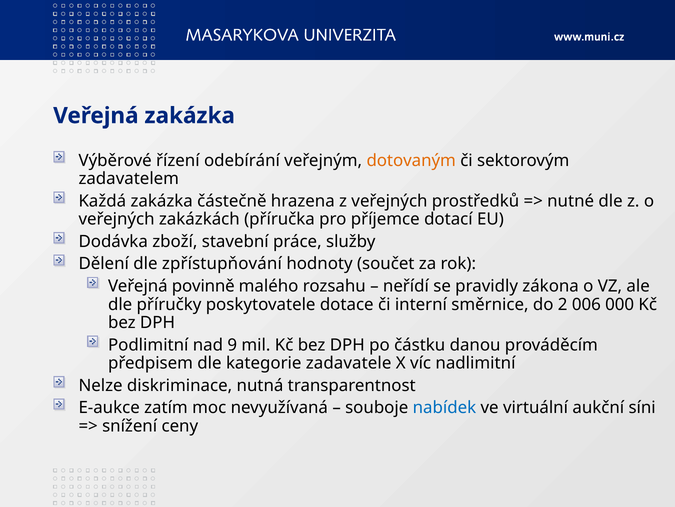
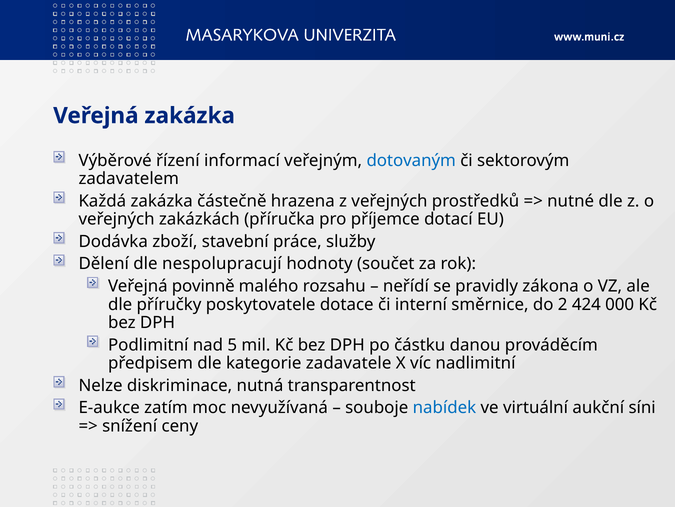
odebírání: odebírání -> informací (242, 160)
dotovaným colour: orange -> blue (411, 160)
zpřístupňování: zpřístupňování -> nespolupracují (222, 264)
006: 006 -> 424 (586, 304)
9: 9 -> 5 (232, 345)
